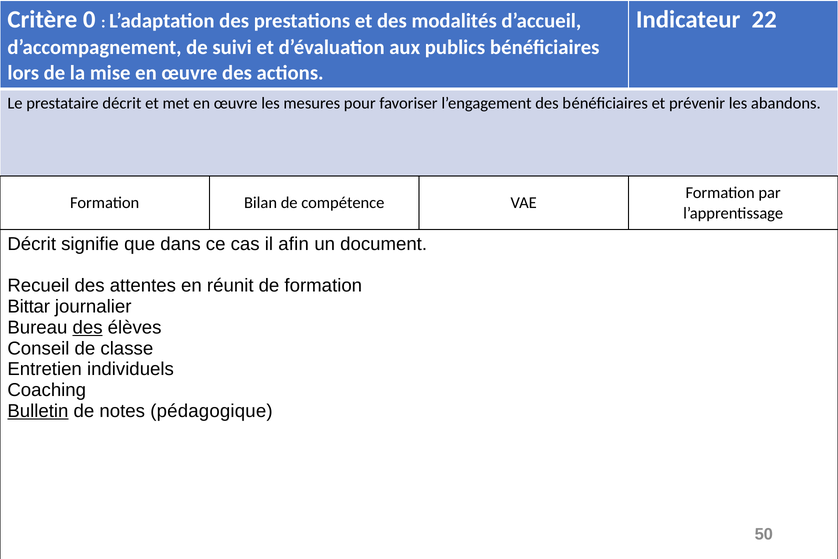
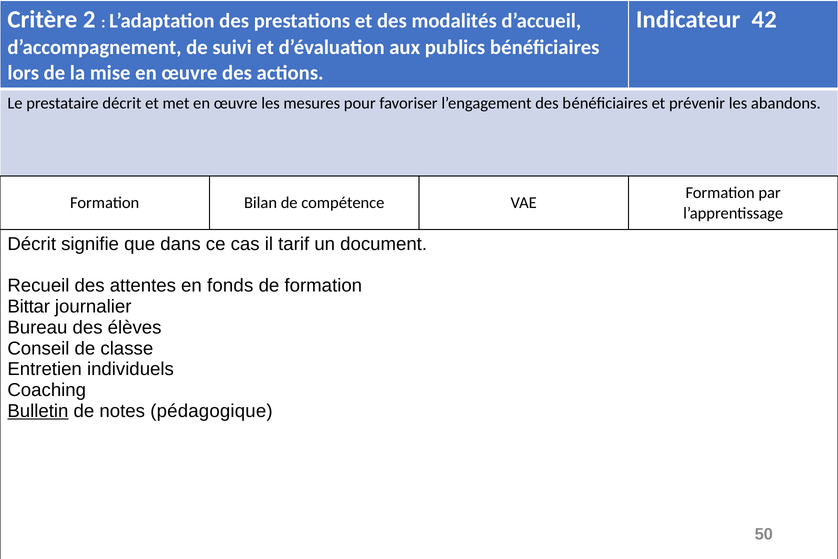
0: 0 -> 2 (89, 20)
22: 22 -> 42 (764, 20)
afin: afin -> tarif (294, 244)
réunit: réunit -> fonds (230, 286)
des underline: present -> none (88, 327)
